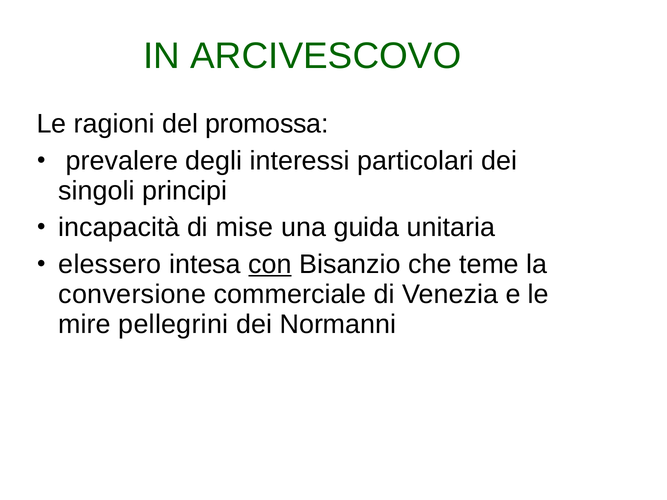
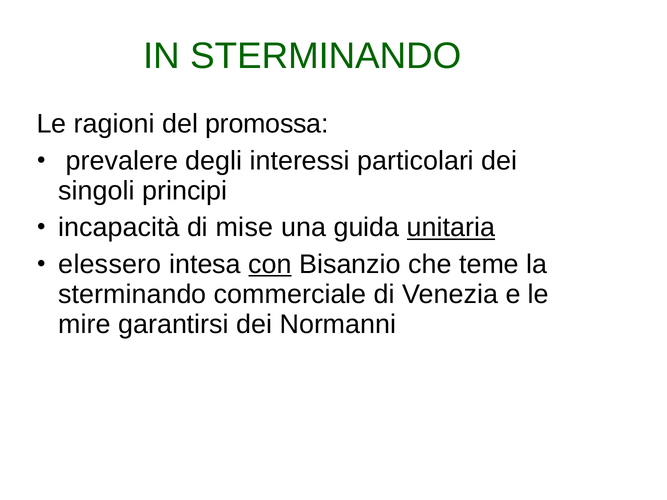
IN ARCIVESCOVO: ARCIVESCOVO -> STERMINANDO (326, 56)
unitaria underline: none -> present (451, 228)
conversione: conversione -> sterminando (132, 294)
pellegrini: pellegrini -> garantirsi (173, 324)
